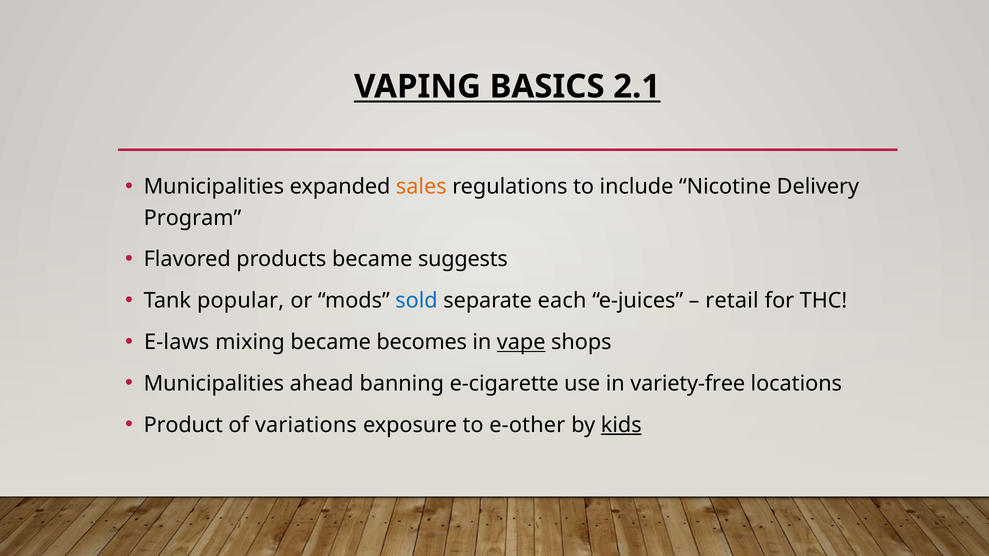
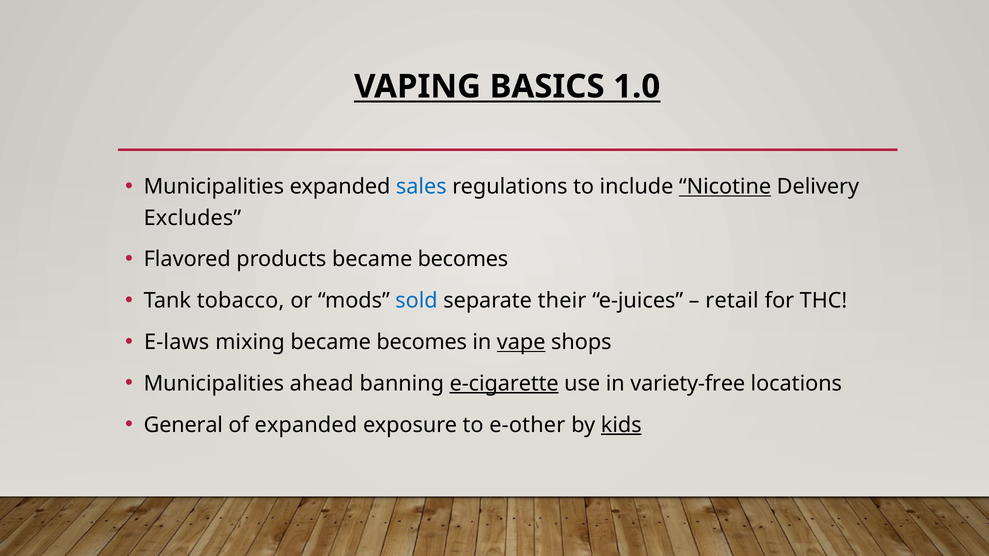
2.1: 2.1 -> 1.0 (637, 87)
sales colour: orange -> blue (421, 187)
Nicotine underline: none -> present (725, 187)
Program: Program -> Excludes (192, 218)
products became suggests: suggests -> becomes (463, 259)
popular: popular -> tobacco (241, 301)
each: each -> their (562, 301)
e-cigarette underline: none -> present (504, 384)
Product: Product -> General (183, 425)
of variations: variations -> expanded (306, 425)
